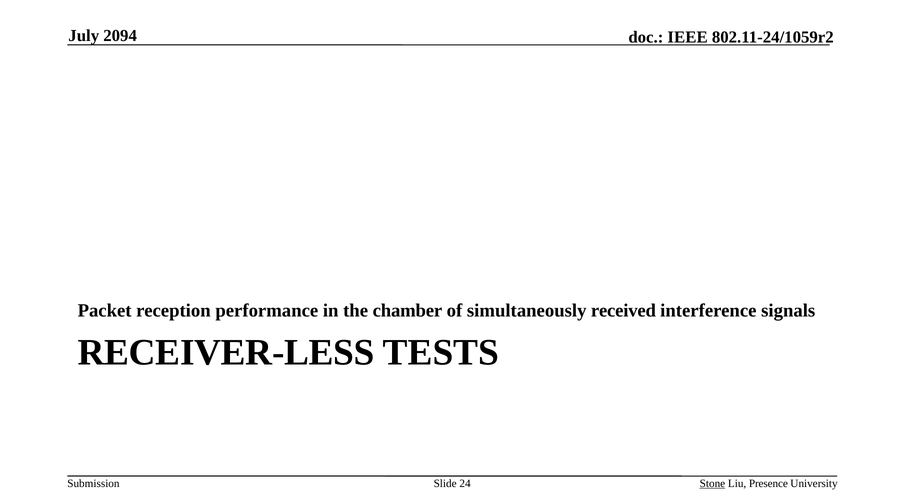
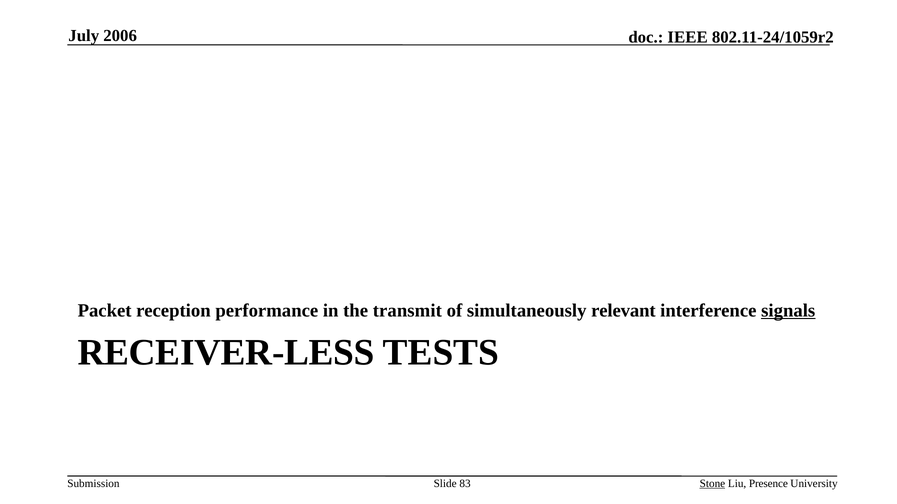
2094: 2094 -> 2006 (120, 36)
chamber: chamber -> transmit (407, 311)
received: received -> relevant (623, 311)
signals underline: none -> present (788, 311)
24: 24 -> 83 (465, 484)
